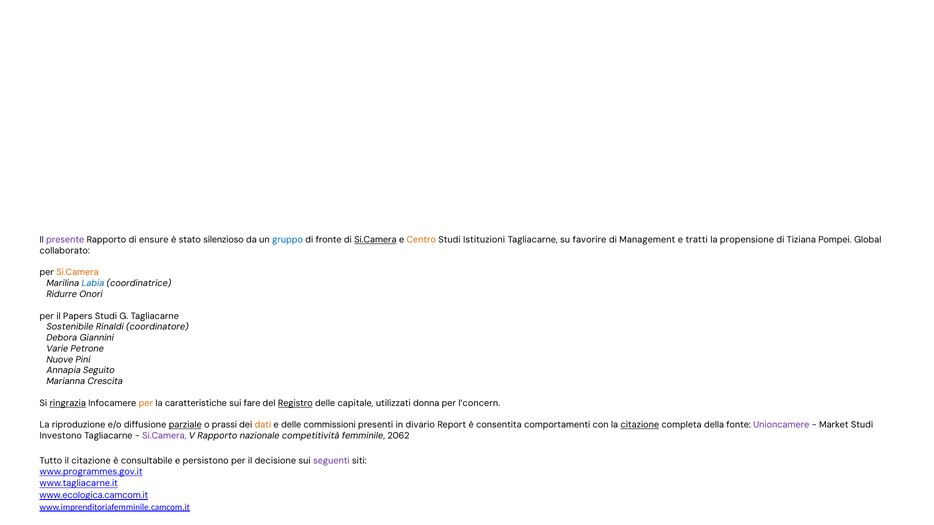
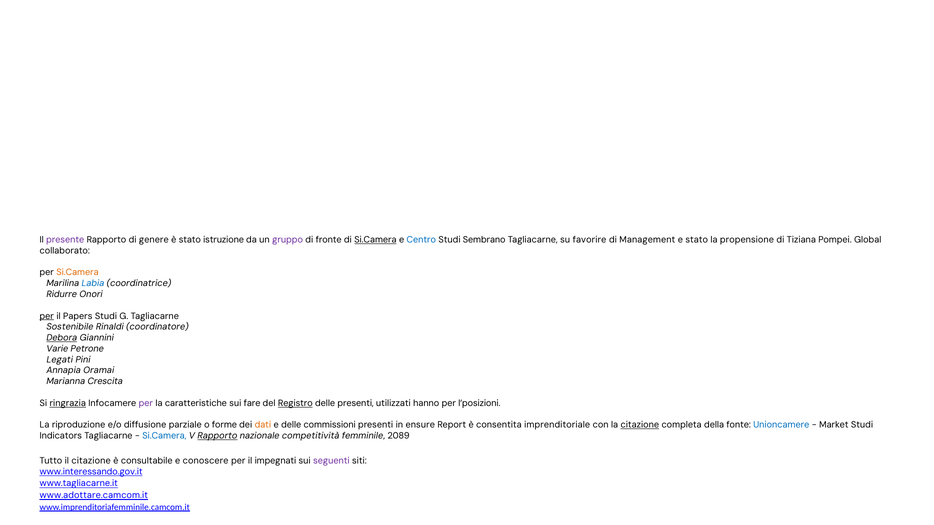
ensure: ensure -> genere (154, 240)
silenzioso: silenzioso -> istruzione (224, 240)
gruppo colour: blue -> purple (288, 240)
Centro colour: orange -> blue (421, 240)
Istituzioni: Istituzioni -> Sembrano (484, 240)
e tratti: tratti -> stato (697, 240)
per underline: none -> present (47, 316)
Debora underline: none -> present (62, 338)
Nuove: Nuove -> Legati (60, 360)
Seguito: Seguito -> Oramai (99, 371)
per colour: orange -> purple (146, 403)
delle capitale: capitale -> presenti (356, 403)
donna: donna -> hanno (426, 403)
l’concern: l’concern -> l’posizioni (479, 403)
parziale underline: present -> none (185, 425)
prassi: prassi -> forme (224, 425)
divario: divario -> ensure (420, 425)
comportamenti: comportamenti -> imprenditoriale (557, 425)
Unioncamere colour: purple -> blue (781, 425)
Investono: Investono -> Indicators (61, 436)
Si.Camera colour: purple -> blue (164, 436)
Rapporto underline: none -> present (217, 436)
2062: 2062 -> 2089 (398, 436)
persistono: persistono -> conoscere (206, 461)
decisione: decisione -> impegnati (275, 461)
www.programmes.gov.it: www.programmes.gov.it -> www.interessando.gov.it (91, 472)
www.ecologica.camcom.it: www.ecologica.camcom.it -> www.adottare.camcom.it (94, 496)
